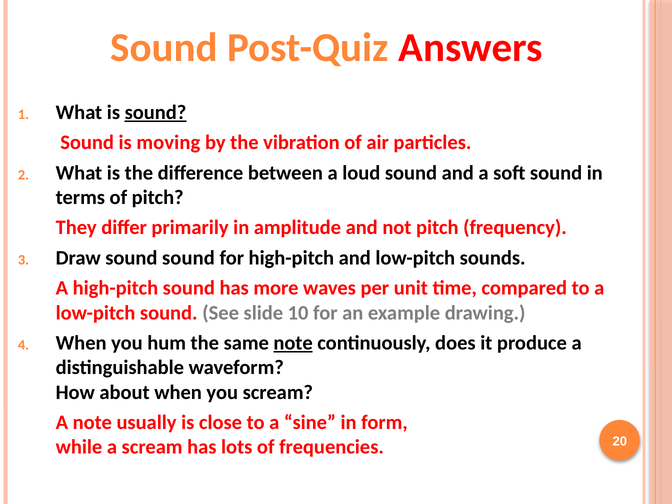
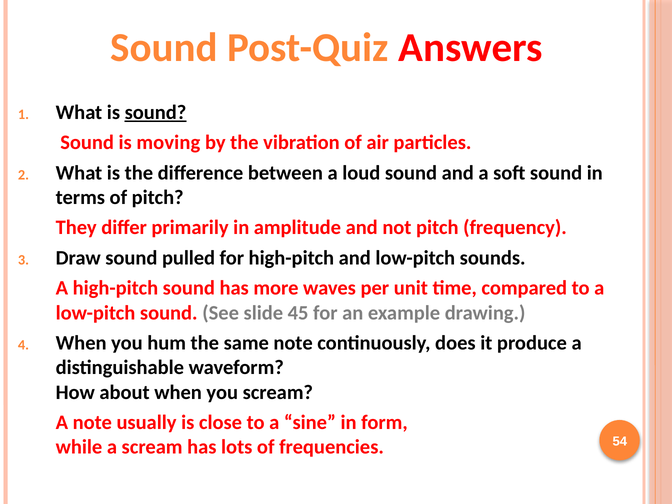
Draw sound sound: sound -> pulled (189, 258)
10: 10 -> 45 (298, 313)
note underline: present -> none (293, 343)
20: 20 -> 54 (620, 441)
